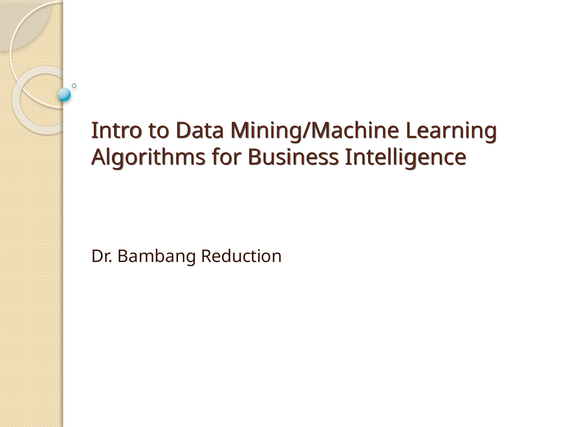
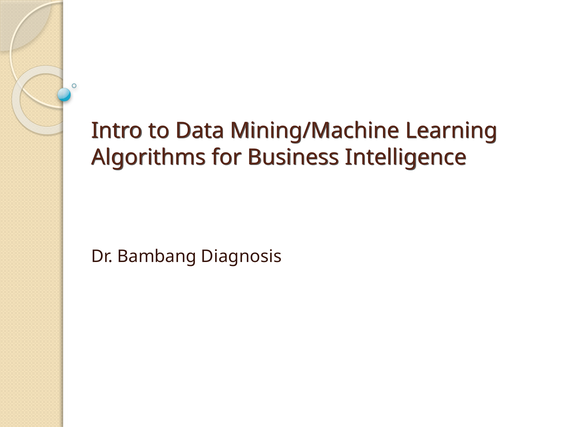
Reduction: Reduction -> Diagnosis (241, 257)
